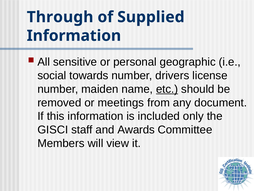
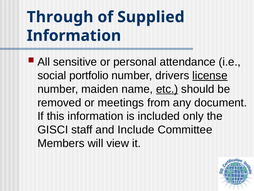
geographic: geographic -> attendance (188, 62)
towards: towards -> portfolio (89, 75)
license underline: none -> present (210, 75)
Awards: Awards -> Include (136, 130)
